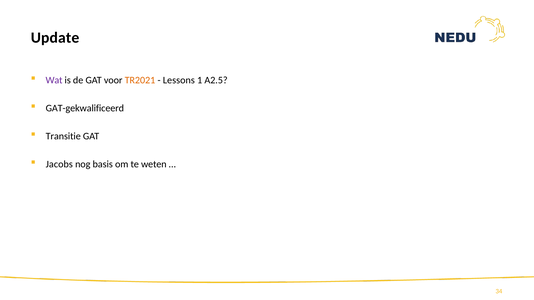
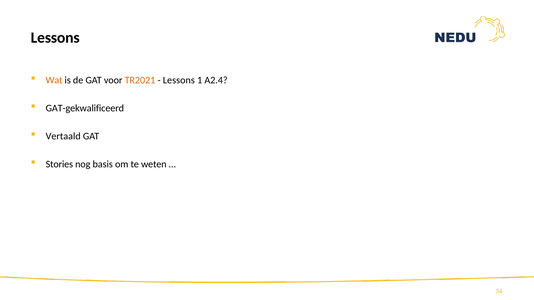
Update: Update -> Lessons (55, 38)
Wat colour: purple -> orange (54, 80)
A2.5: A2.5 -> A2.4 (216, 80)
Transitie: Transitie -> Vertaald (63, 136)
Jacobs: Jacobs -> Stories (59, 165)
